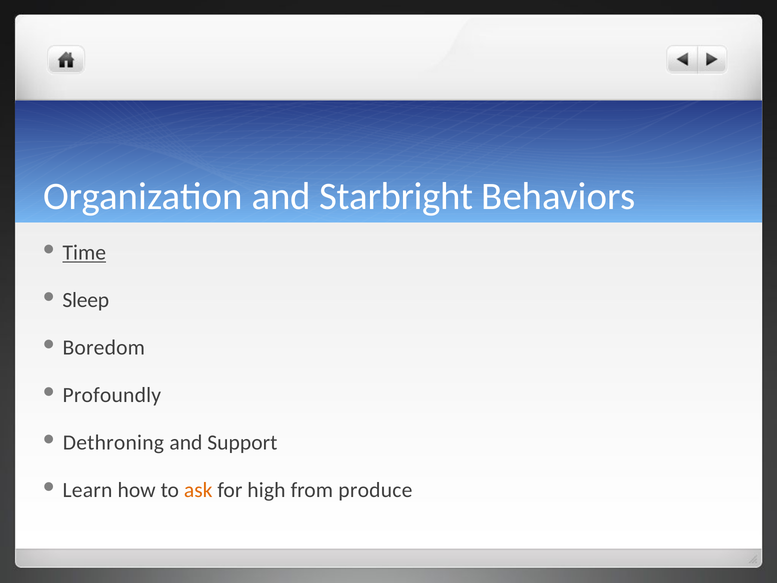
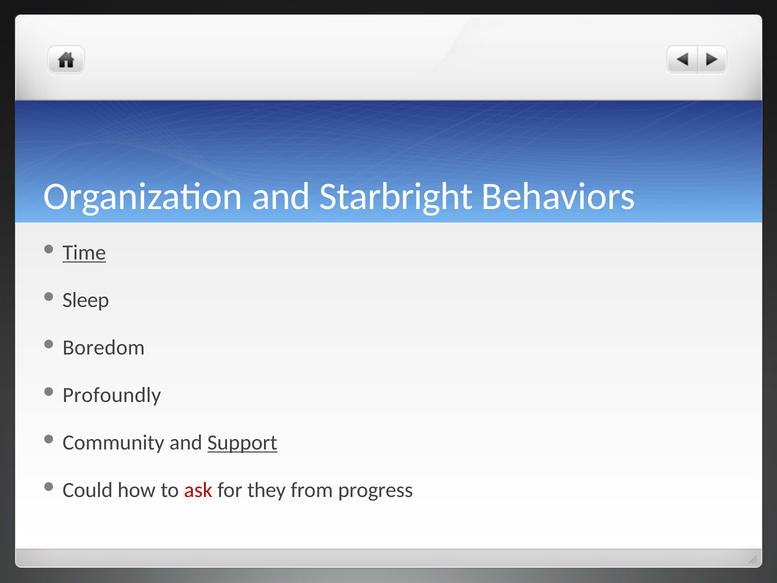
Dethroning: Dethroning -> Community (113, 443)
Support underline: none -> present (242, 443)
Learn: Learn -> Could (88, 490)
ask colour: orange -> red (198, 490)
high: high -> they (267, 490)
produce: produce -> progress (376, 490)
